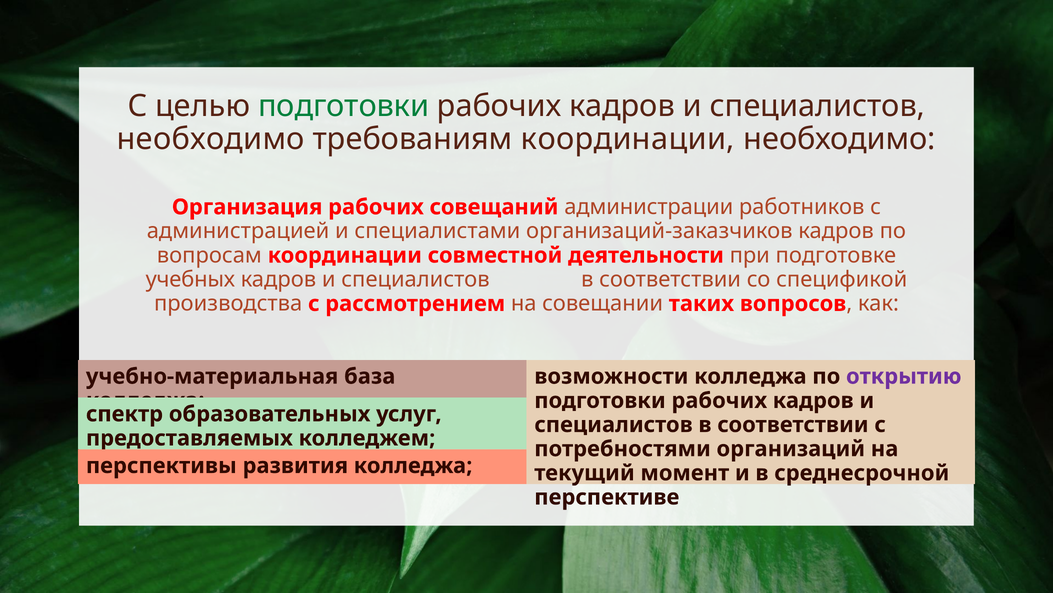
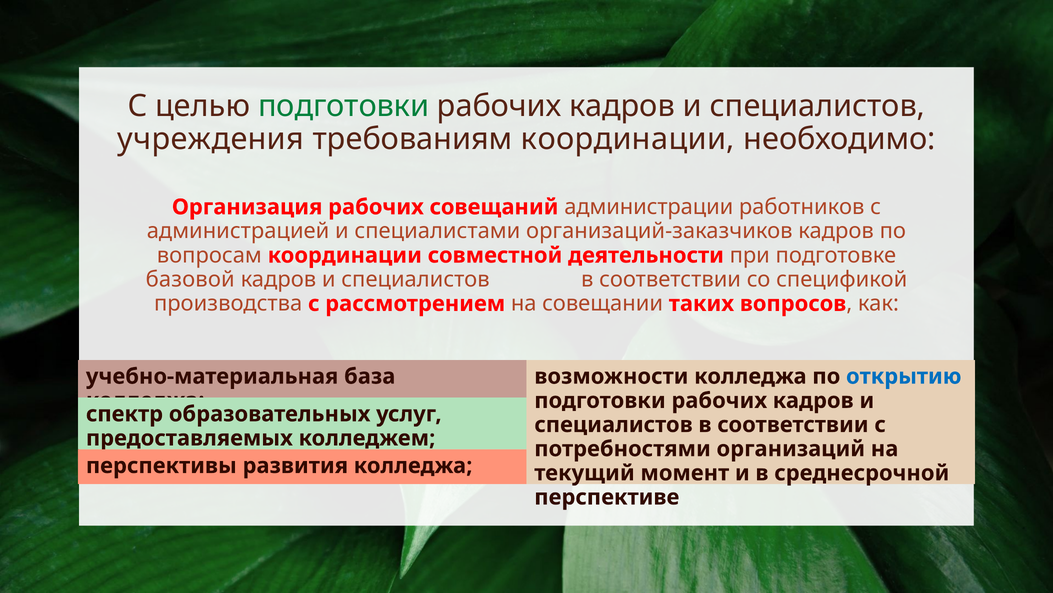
необходимо: необходимо -> учреждения (211, 139)
учебных: учебных -> базовой (190, 279)
открытию colour: purple -> blue (904, 376)
